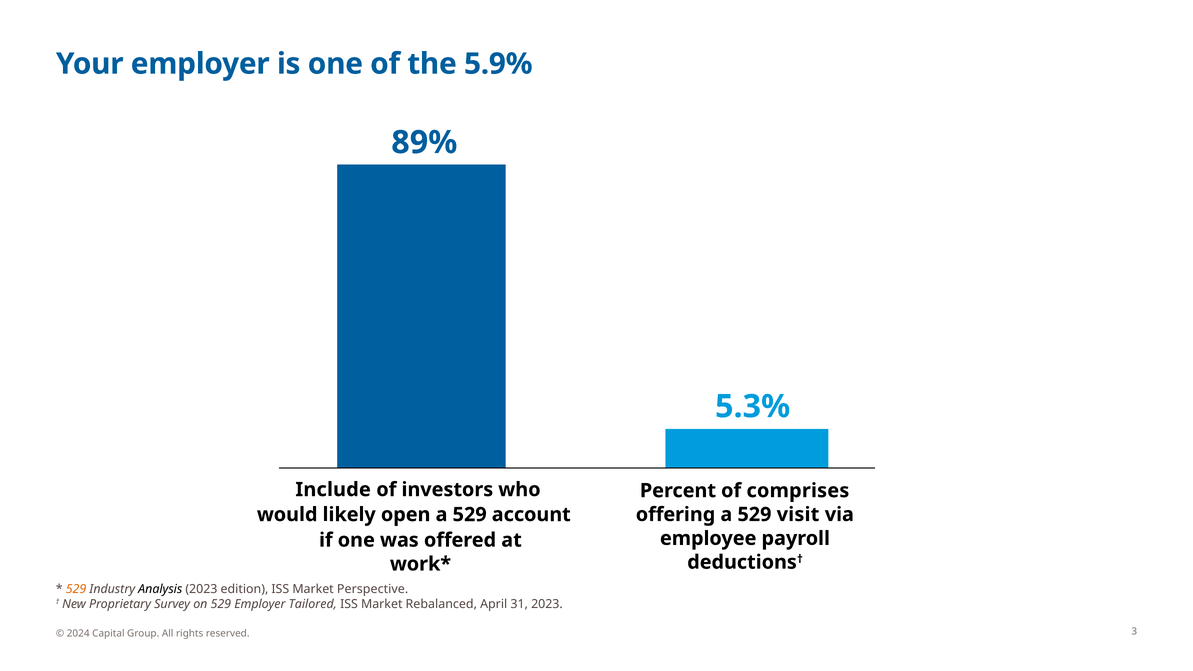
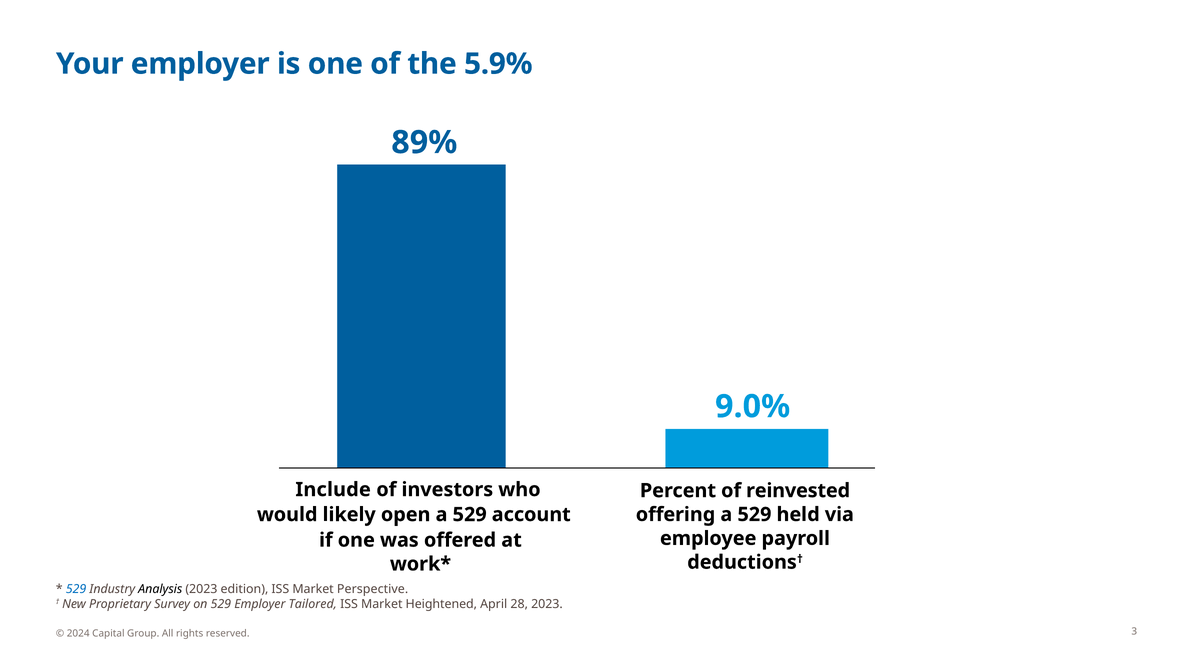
5.3%: 5.3% -> 9.0% (753, 407)
comprises: comprises -> reinvested (798, 491)
visit: visit -> held (798, 515)
529 colour: orange -> blue (76, 589)
Rebalanced: Rebalanced -> Heightened (441, 604)
31: 31 -> 28 (519, 604)
